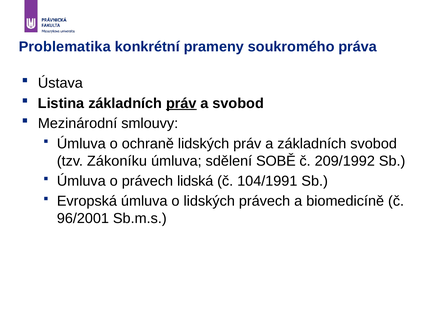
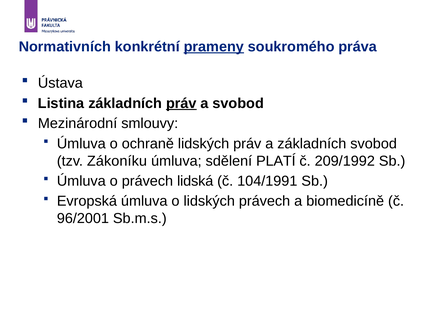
Problematika: Problematika -> Normativních (65, 47)
prameny underline: none -> present (214, 47)
SOBĚ: SOBĚ -> PLATÍ (276, 161)
